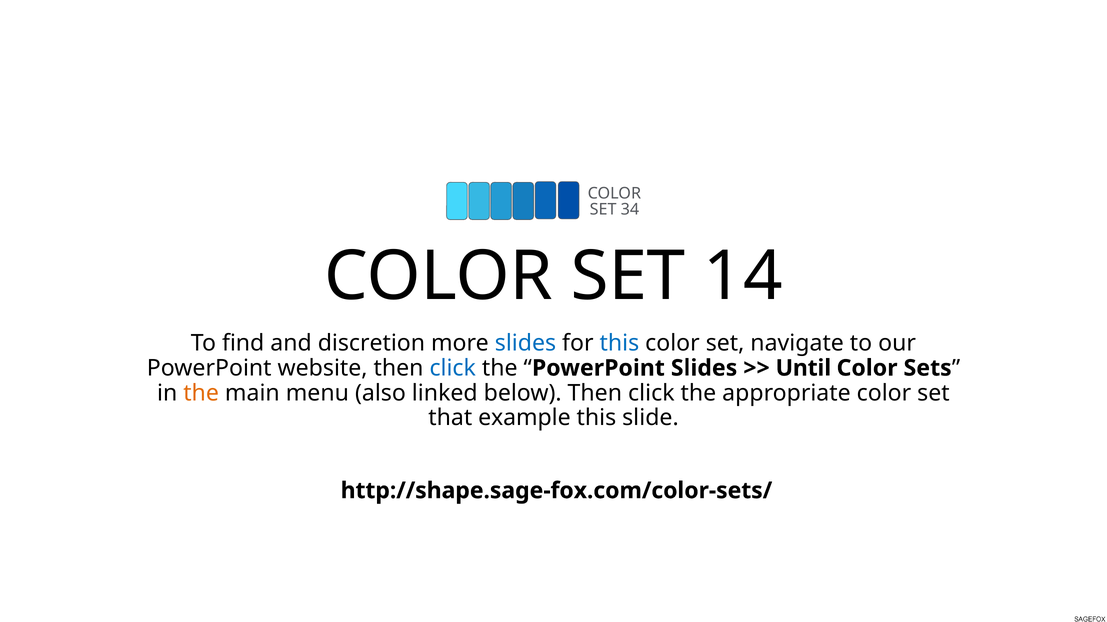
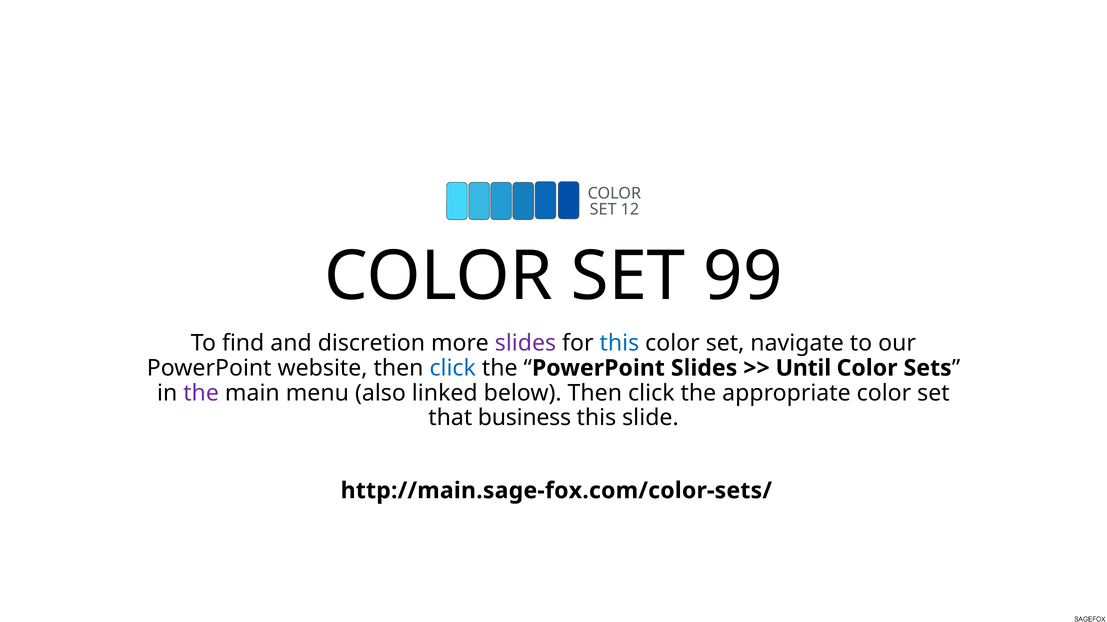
34: 34 -> 12 (630, 210)
14: 14 -> 99 (743, 277)
slides colour: blue -> purple (525, 344)
the colour: orange -> purple (201, 393)
example: example -> business (524, 418)
http://shape.sage-fox.com/color-sets/: http://shape.sage-fox.com/color-sets/ -> http://main.sage-fox.com/color-sets/ (556, 491)
